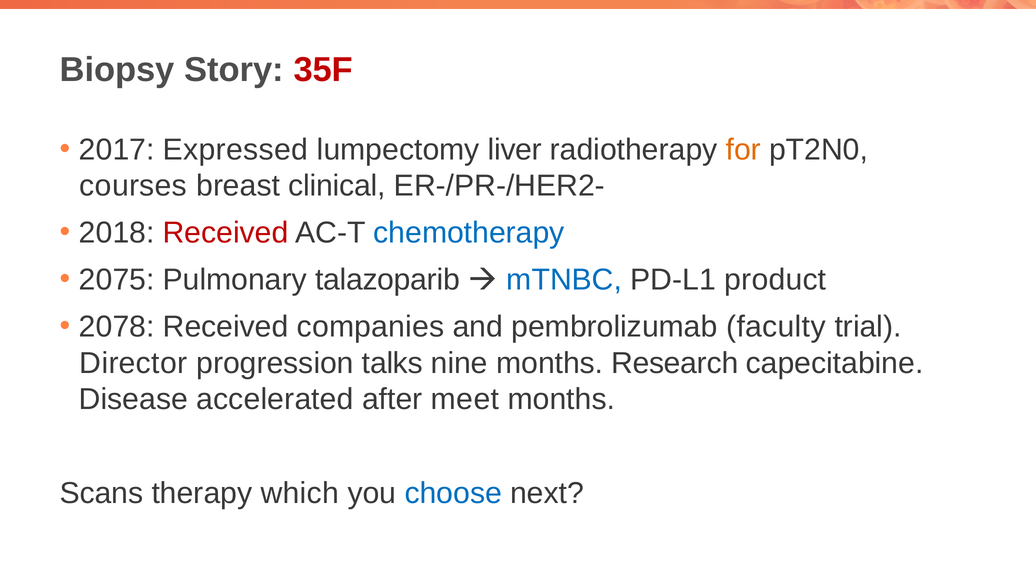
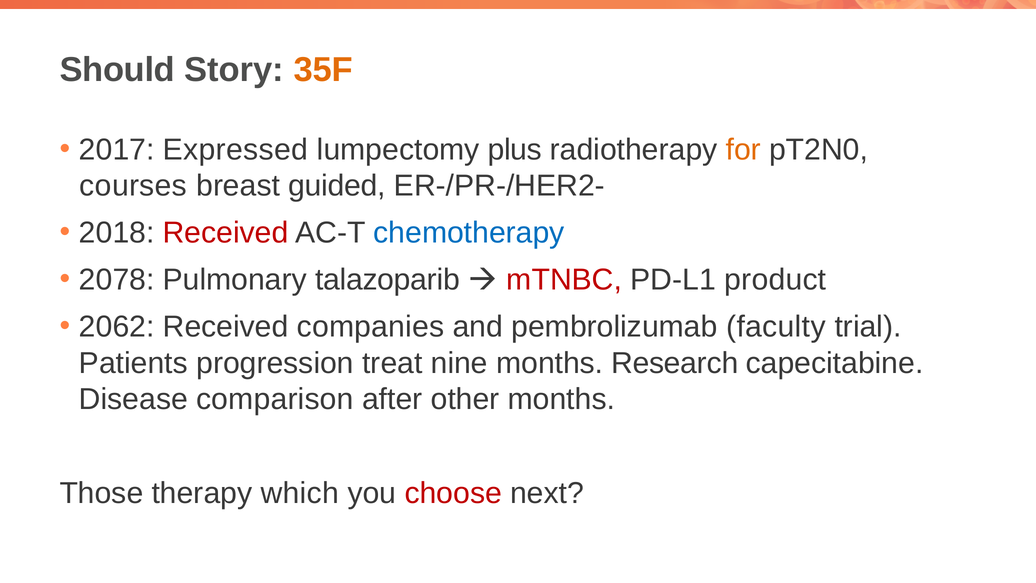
Biopsy: Biopsy -> Should (117, 70)
35F colour: red -> orange (323, 70)
liver: liver -> plus (515, 150)
clinical: clinical -> guided (337, 186)
2075: 2075 -> 2078 (117, 280)
mTNBC colour: blue -> red (564, 280)
2078: 2078 -> 2062 (117, 327)
Director: Director -> Patients (133, 363)
talks: talks -> treat (392, 363)
accelerated: accelerated -> comparison (275, 399)
meet: meet -> other (465, 399)
Scans: Scans -> Those (101, 493)
choose colour: blue -> red (453, 493)
